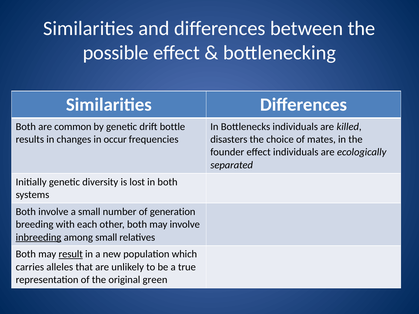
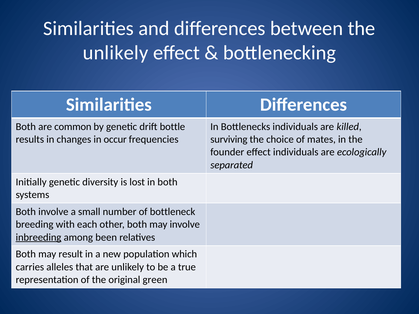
possible: possible -> unlikely (116, 53)
disasters: disasters -> surviving (229, 140)
generation: generation -> bottleneck (173, 212)
among small: small -> been (106, 237)
result underline: present -> none (71, 254)
